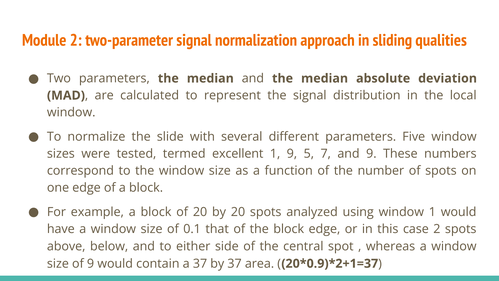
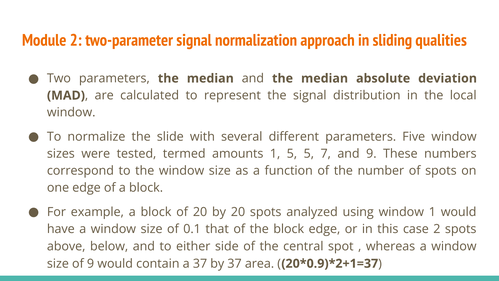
excellent: excellent -> amounts (238, 153)
1 9: 9 -> 5 (292, 153)
